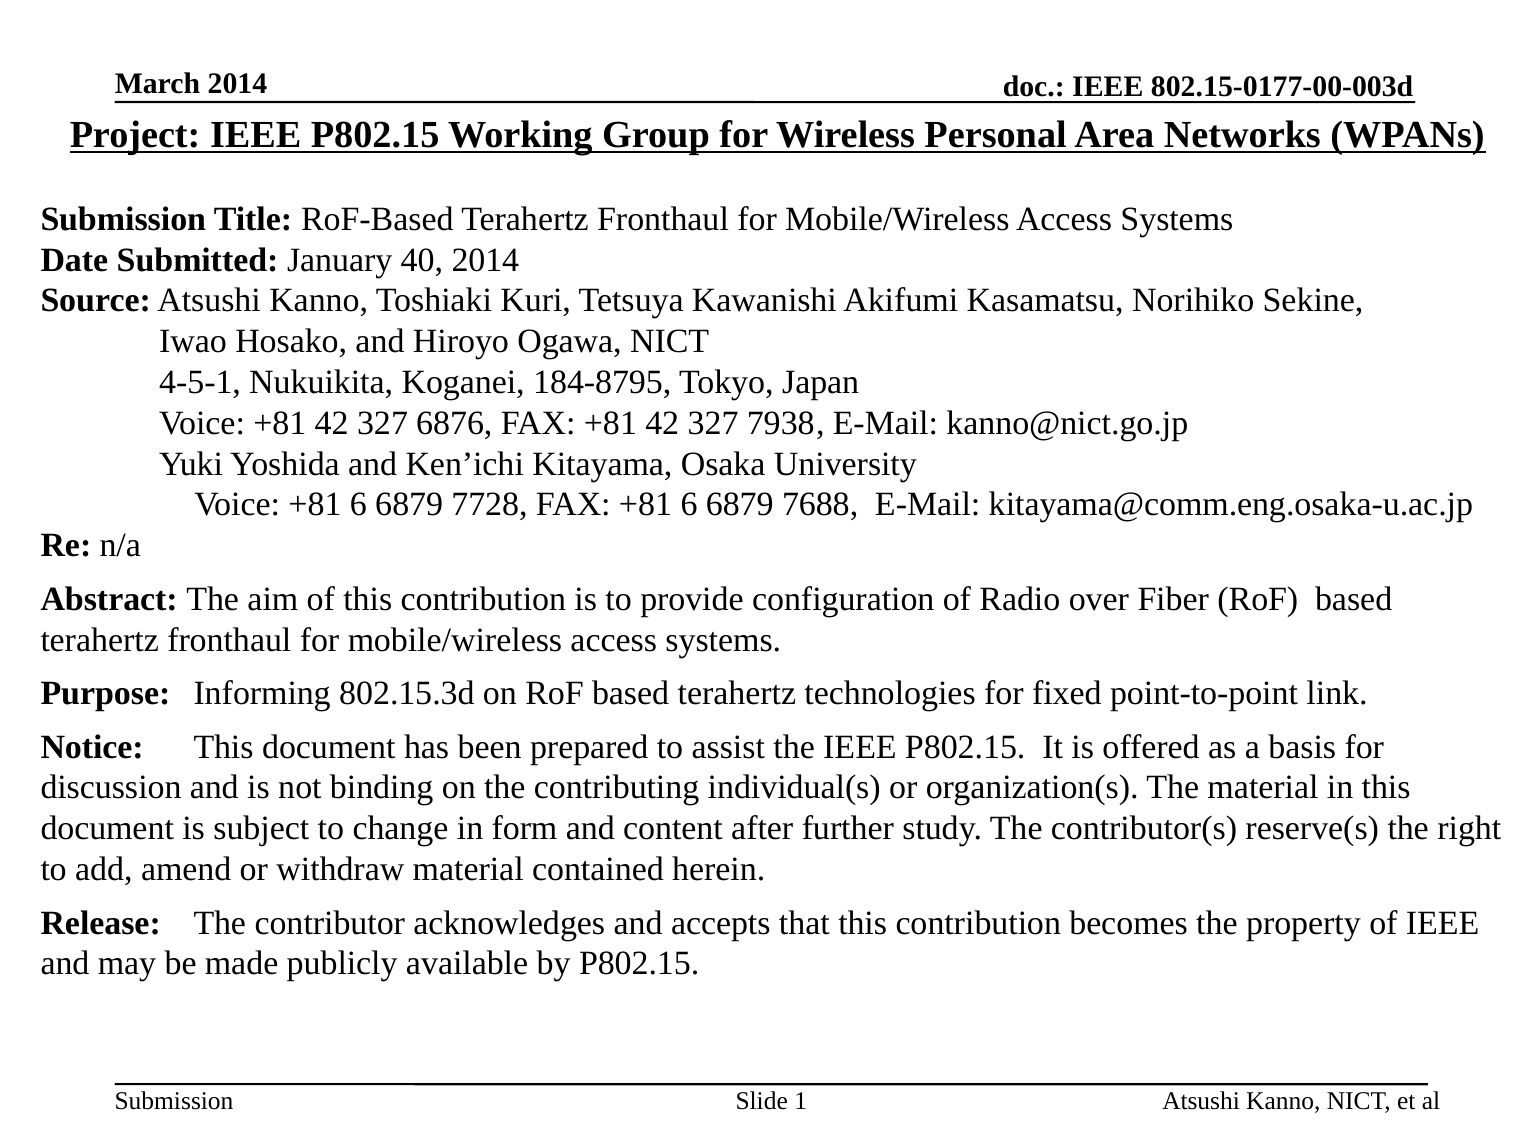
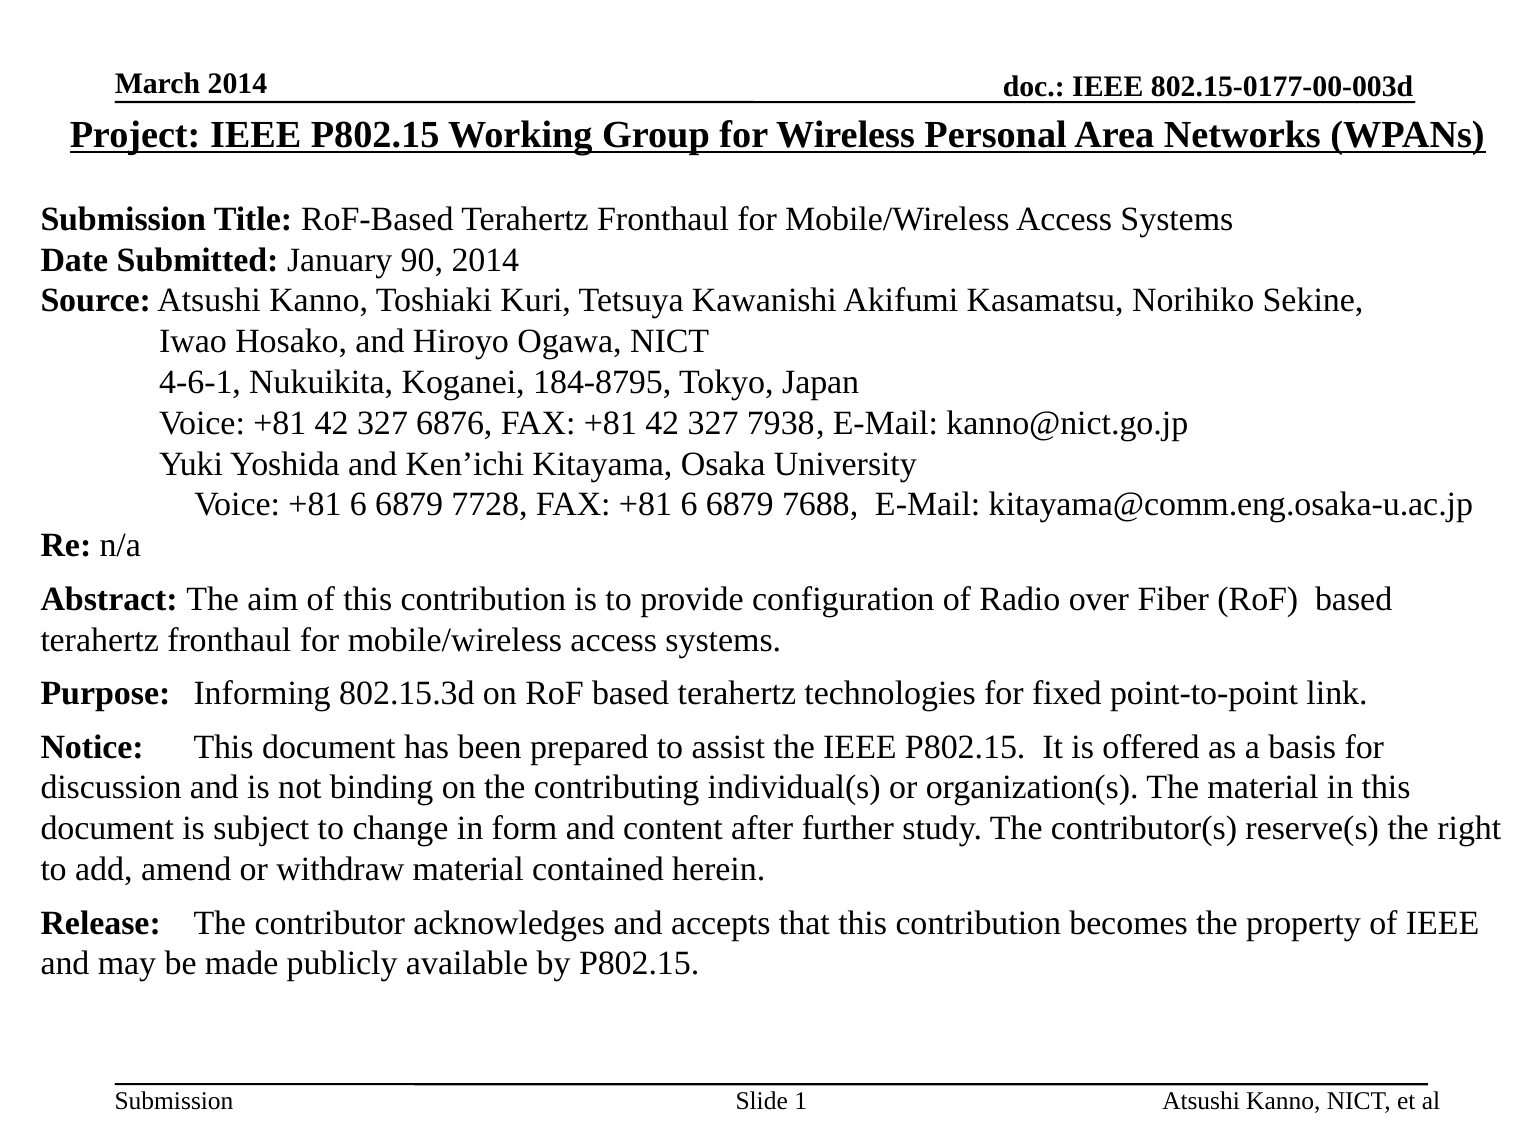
40: 40 -> 90 (422, 260)
4-5-1: 4-5-1 -> 4-6-1 (200, 382)
